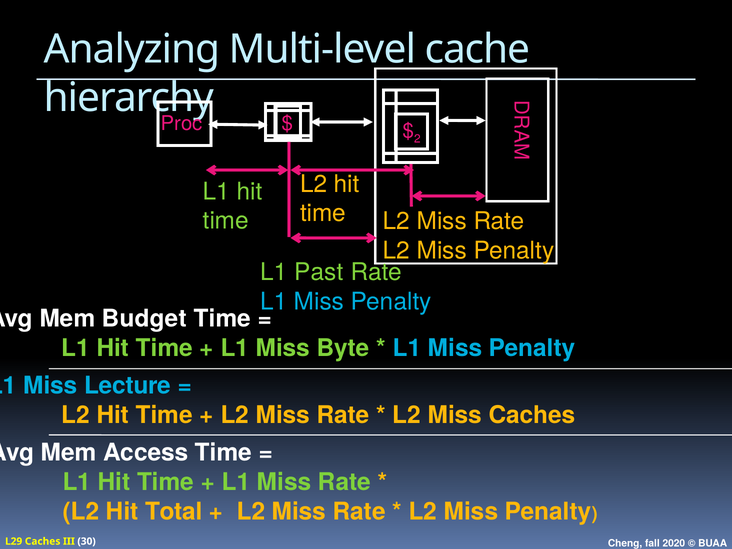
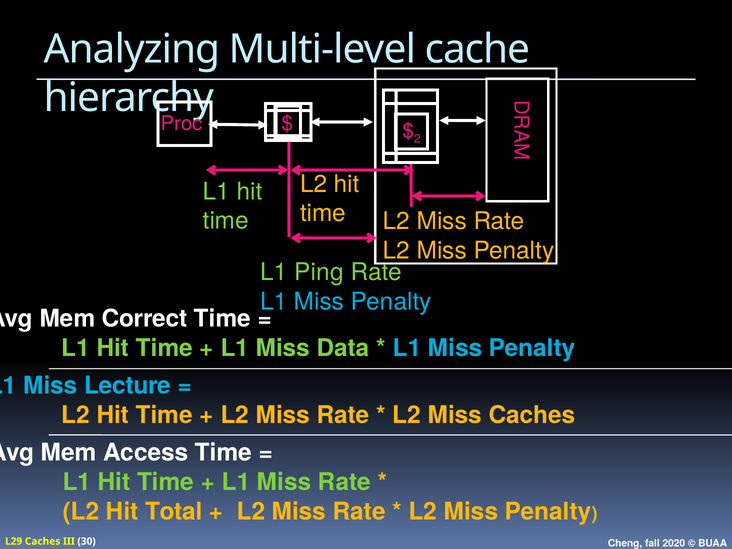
Past: Past -> Ping (319, 272)
Budget: Budget -> Correct (145, 319)
Byte: Byte -> Data (343, 348)
